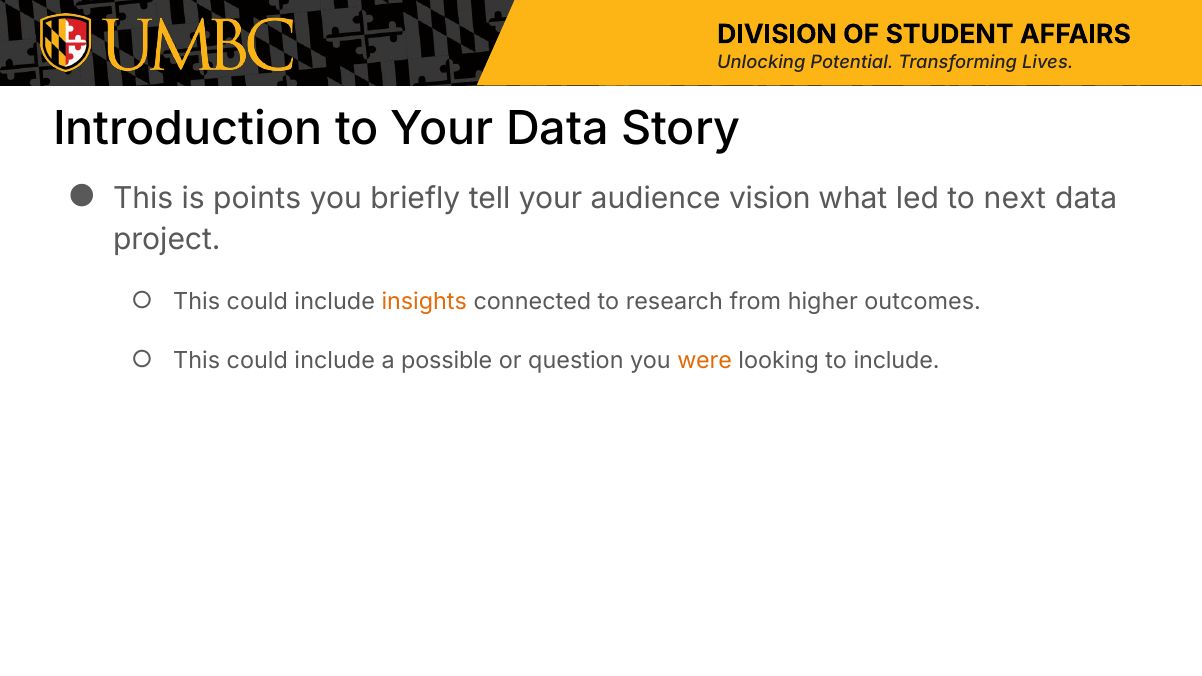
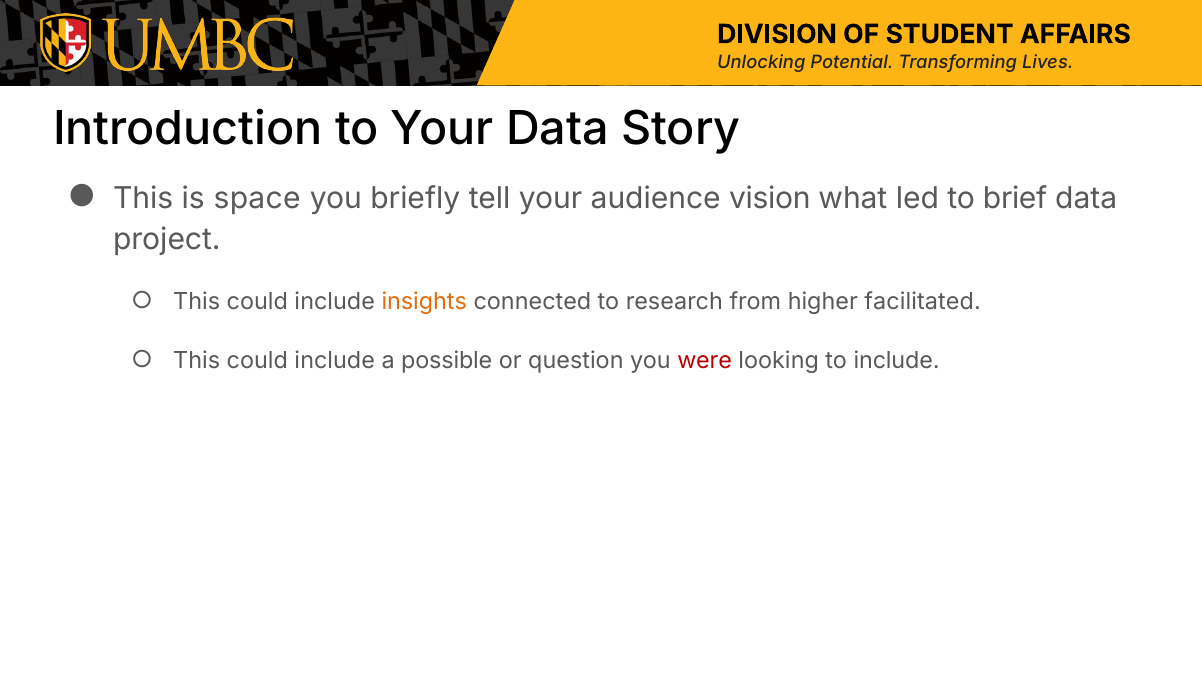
points: points -> space (257, 198)
next: next -> brief (1015, 198)
outcomes: outcomes -> facilitated (923, 302)
were colour: orange -> red (705, 361)
